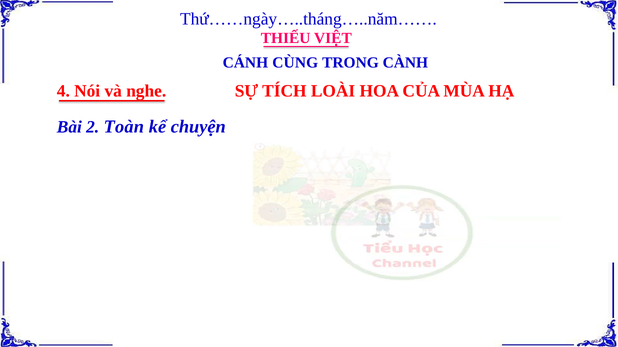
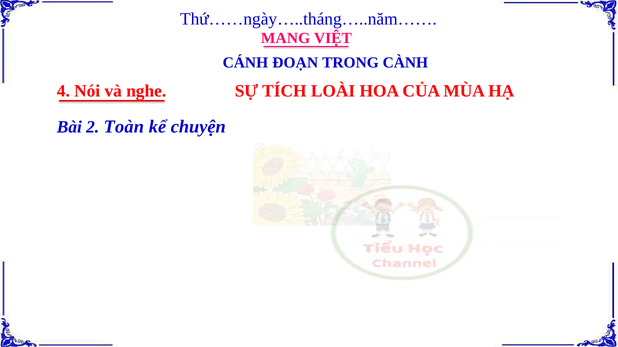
THIẾU: THIẾU -> MANG (286, 38)
CÙNG: CÙNG -> ĐOẠN (295, 63)
